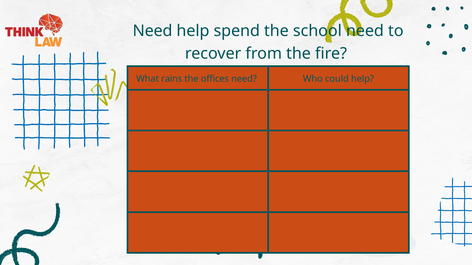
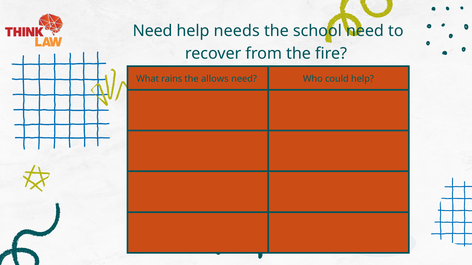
spend: spend -> needs (237, 31)
offices: offices -> allows (215, 79)
